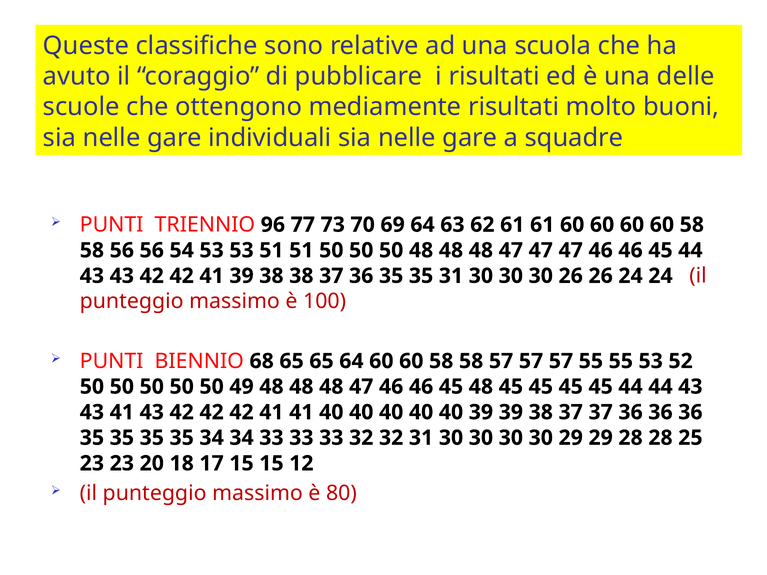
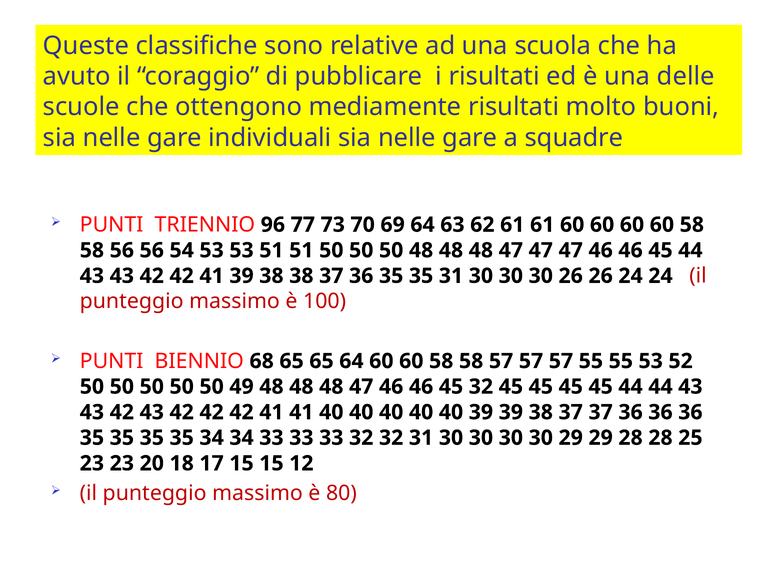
45 48: 48 -> 32 (481, 387)
41: 41 -> 42 (122, 412)
